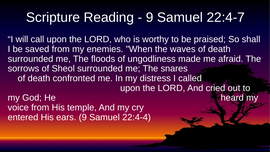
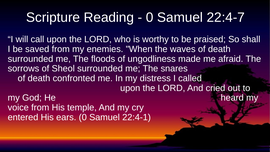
9: 9 -> 0 (150, 17)
ears 9: 9 -> 0 (83, 117)
22:4-4: 22:4-4 -> 22:4-1 (137, 117)
